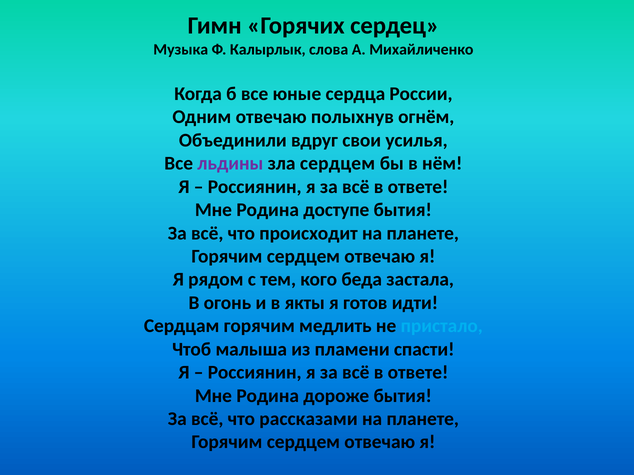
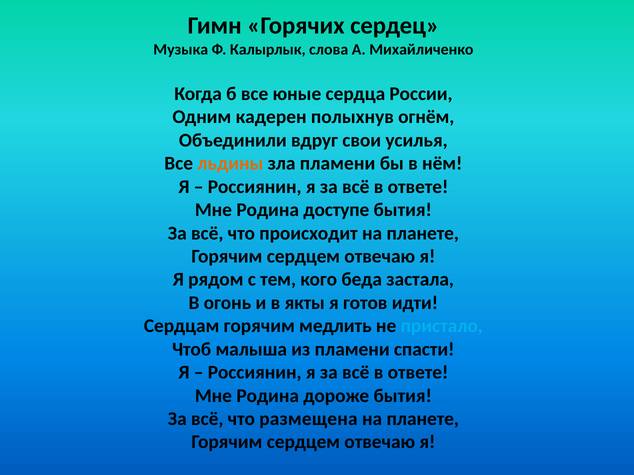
Одним отвечаю: отвечаю -> кадерен (271, 117)
льдины colour: purple -> orange (230, 164)
зла сердцем: сердцем -> пламени (338, 164)
рассказами: рассказами -> размещена (308, 419)
